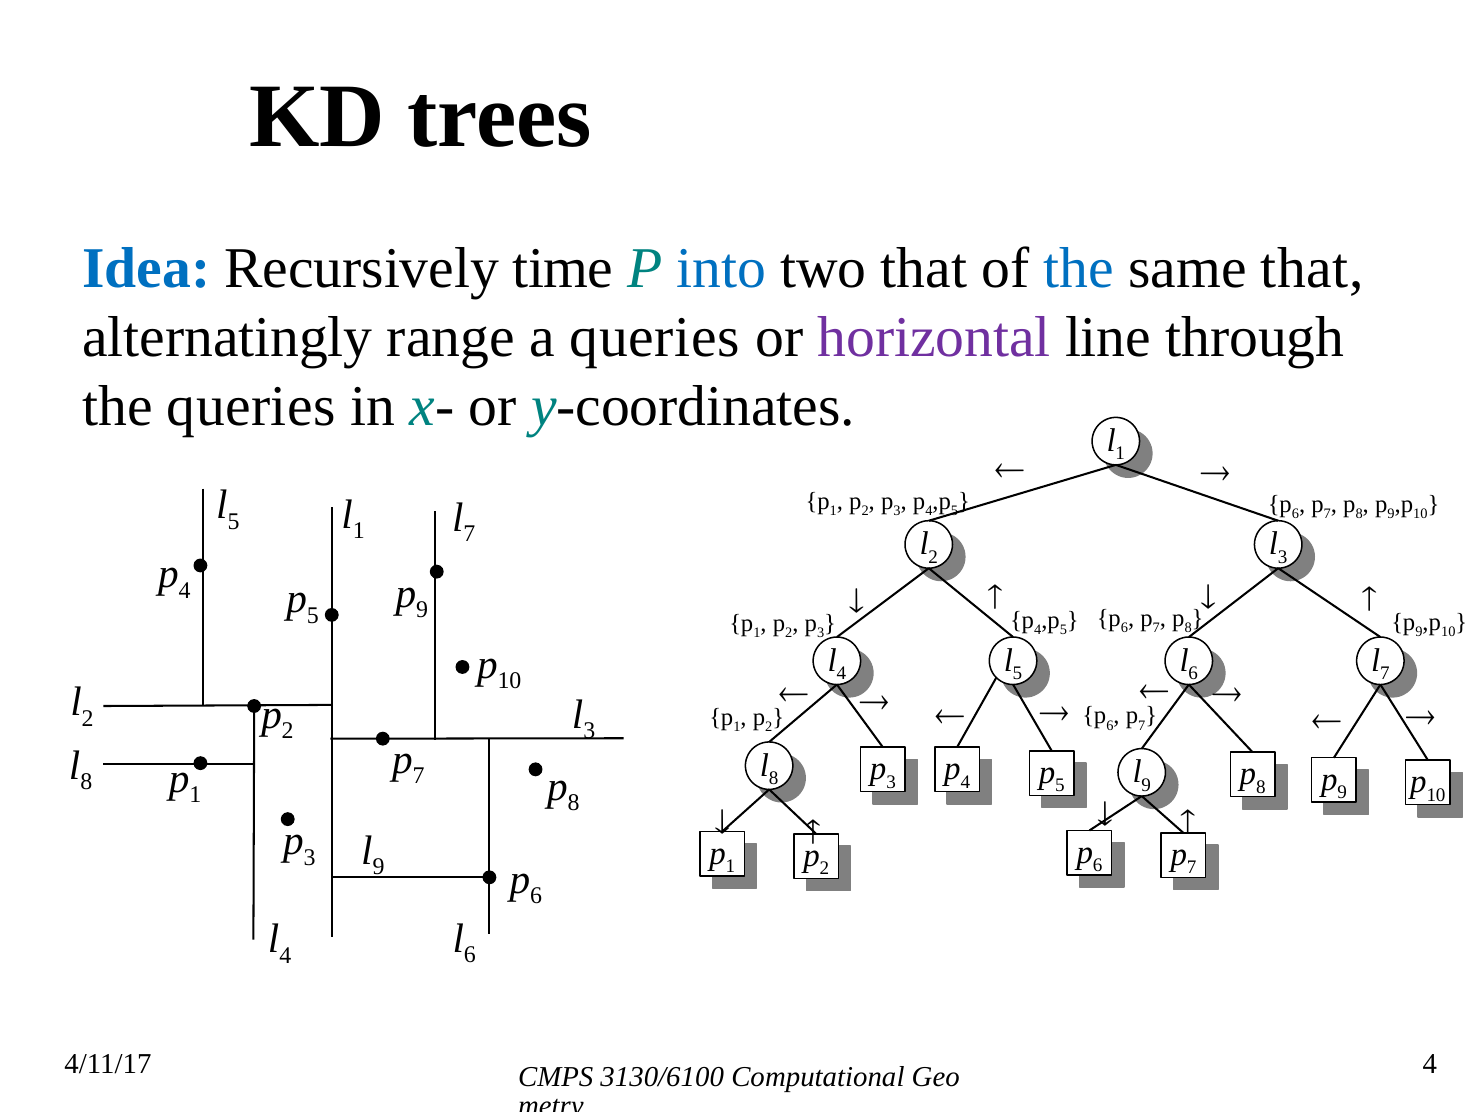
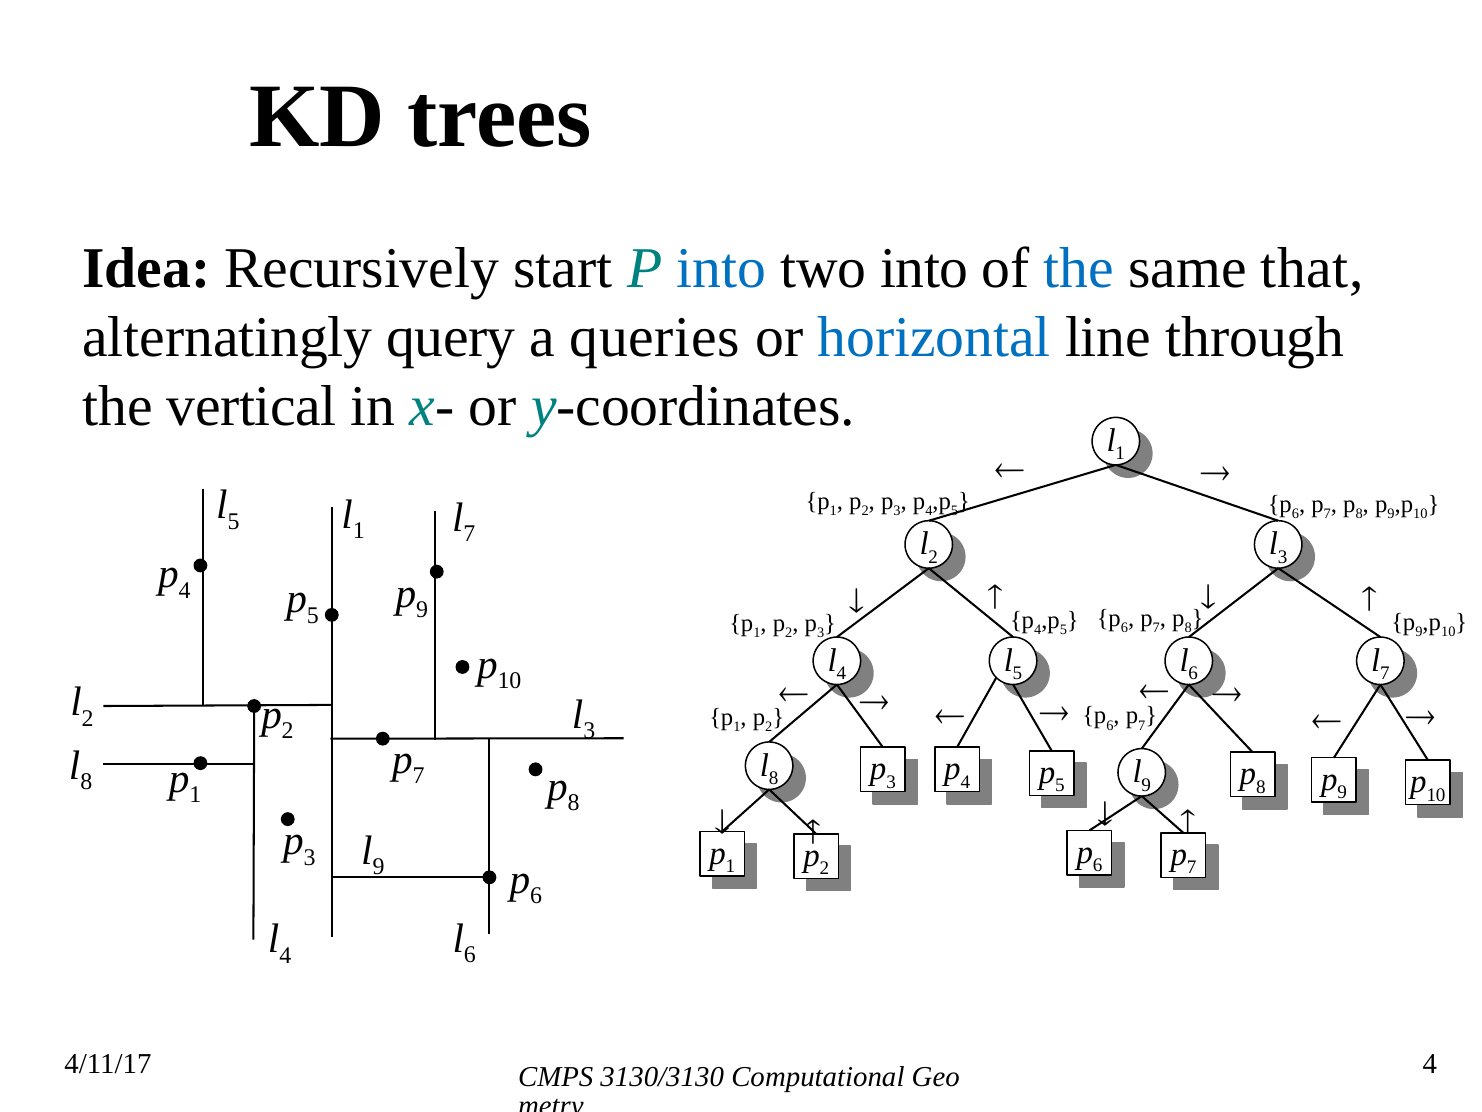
Idea colour: blue -> black (146, 268)
time: time -> start (563, 268)
two that: that -> into (924, 268)
range: range -> query (451, 337)
horizontal colour: purple -> blue (934, 337)
the queries: queries -> vertical (252, 407)
3130/6100: 3130/6100 -> 3130/3130 (662, 1076)
